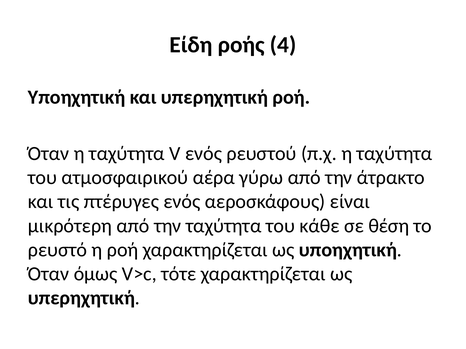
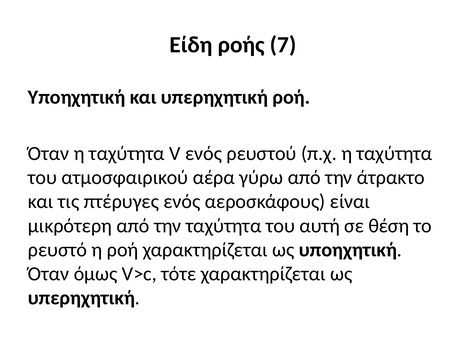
4: 4 -> 7 (283, 45)
κάθε: κάθε -> αυτή (320, 226)
